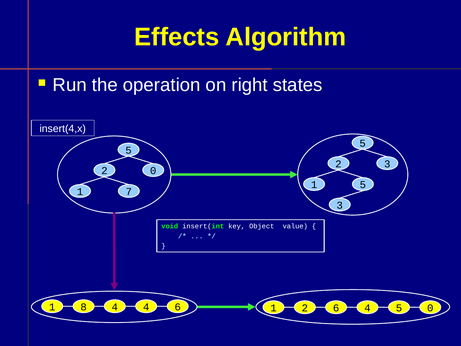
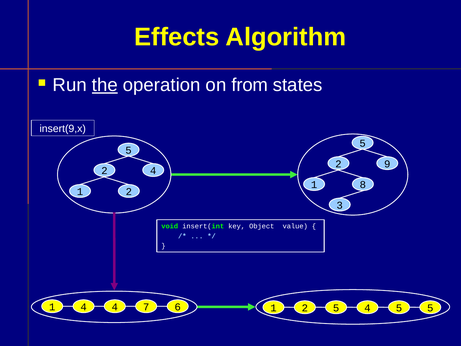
the underline: none -> present (105, 85)
right: right -> from (250, 85)
insert(4,x: insert(4,x -> insert(9,x (63, 129)
2 3: 3 -> 9 (387, 164)
2 0: 0 -> 4 (153, 171)
1 5: 5 -> 8 (363, 185)
7: 7 -> 2 (129, 192)
1 8: 8 -> 4 (84, 307)
4 4: 4 -> 7 (146, 307)
2 6: 6 -> 5 (336, 308)
5 0: 0 -> 5 (430, 308)
